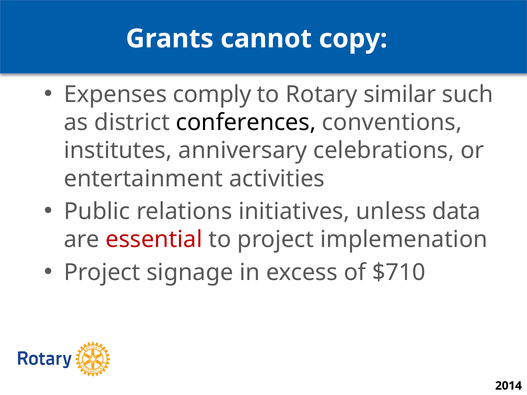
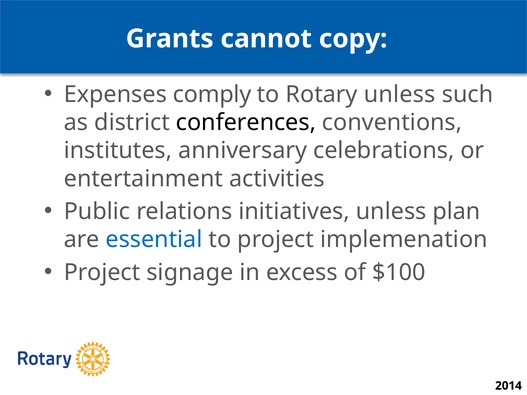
Rotary similar: similar -> unless (400, 94)
data: data -> plan (456, 212)
essential colour: red -> blue (154, 240)
$710: $710 -> $100 (399, 272)
